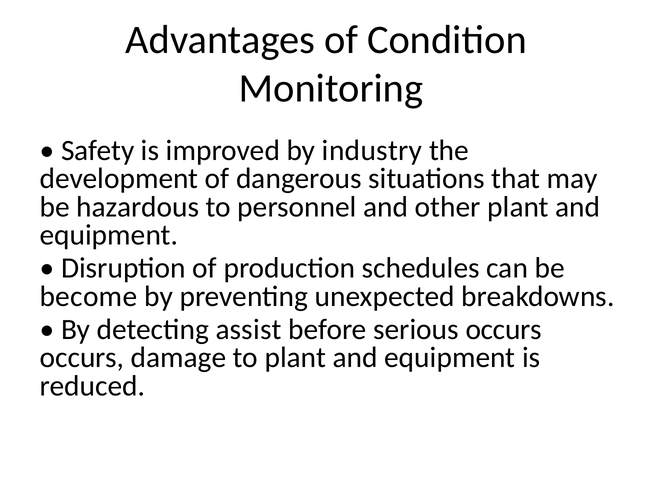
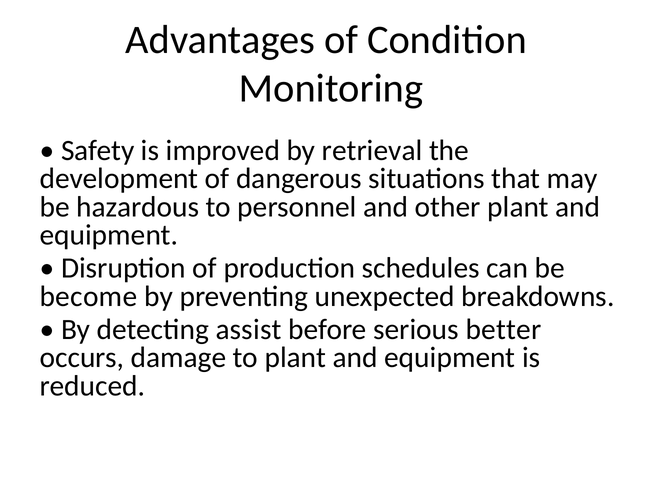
industry: industry -> retrieval (372, 150)
serious occurs: occurs -> better (503, 329)
